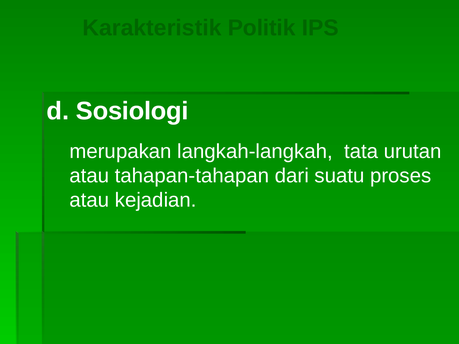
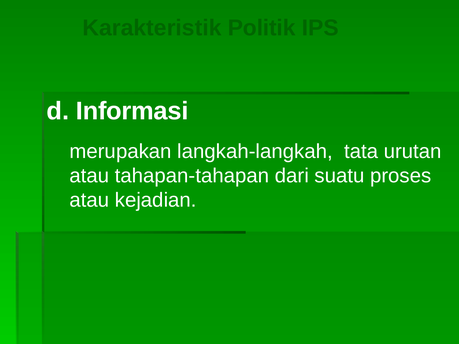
Sosiologi: Sosiologi -> Informasi (132, 111)
